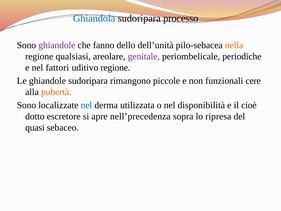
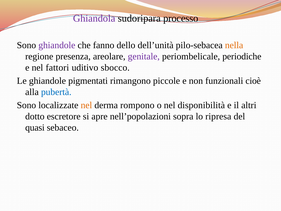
Ghiandola colour: blue -> purple (94, 18)
qualsiasi: qualsiasi -> presenza (73, 56)
uditivo regione: regione -> sbocco (115, 68)
ghiandole sudoripara: sudoripara -> pigmentati (88, 81)
cere: cere -> cioè (253, 81)
pubertà colour: orange -> blue (56, 92)
nel colour: blue -> orange (86, 105)
utilizzata: utilizzata -> rompono (137, 105)
cioè: cioè -> altri (249, 105)
nell’precedenza: nell’precedenza -> nell’popolazioni (140, 116)
